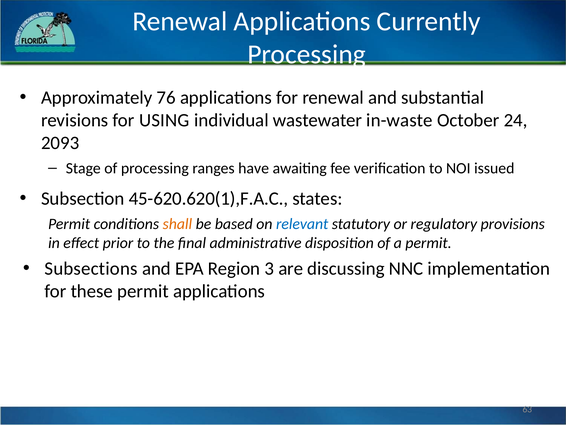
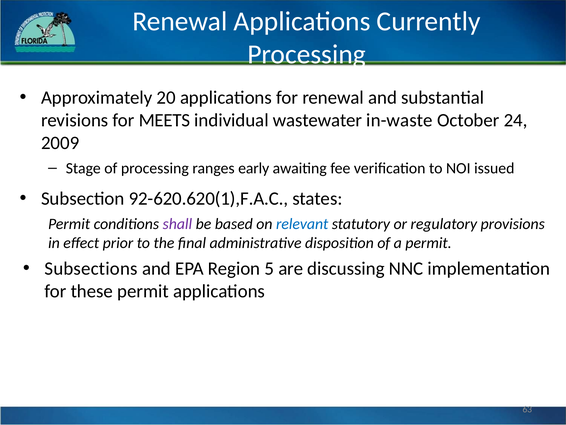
76: 76 -> 20 (166, 97)
USING: USING -> MEETS (164, 120)
2093: 2093 -> 2009 (60, 143)
have: have -> early (254, 168)
45-620.620(1),F.A.C: 45-620.620(1),F.A.C -> 92-620.620(1),F.A.C (208, 198)
shall colour: orange -> purple (177, 224)
3: 3 -> 5 (269, 268)
